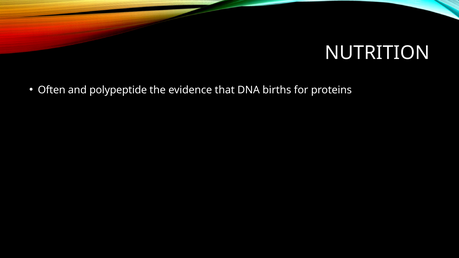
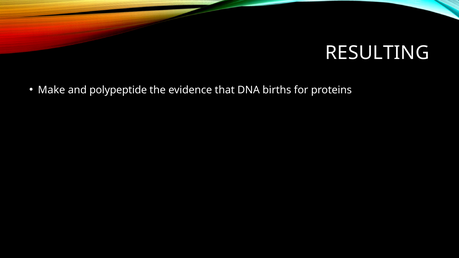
NUTRITION: NUTRITION -> RESULTING (377, 53)
Often: Often -> Make (52, 90)
